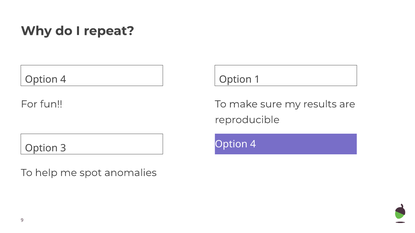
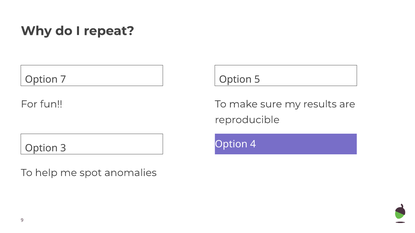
4: 4 -> 7 (63, 80)
1: 1 -> 5 (257, 80)
